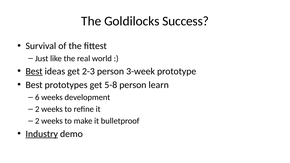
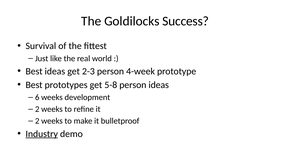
Best underline: present -> none (34, 71)
3-week: 3-week -> 4-week (141, 71)
person learn: learn -> ideas (159, 85)
